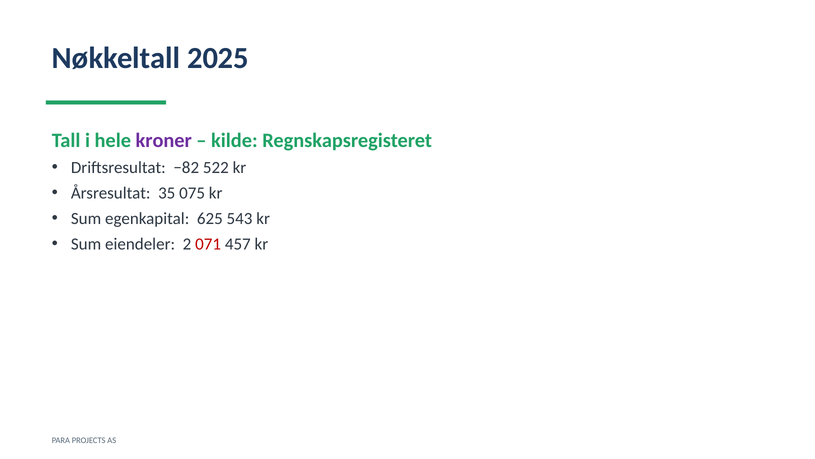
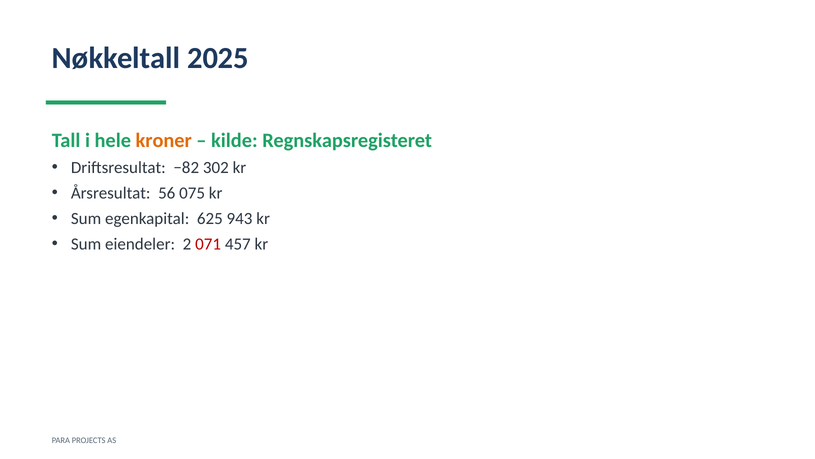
kroner colour: purple -> orange (164, 140)
522: 522 -> 302 (216, 168)
35: 35 -> 56 (167, 193)
543: 543 -> 943 (240, 219)
